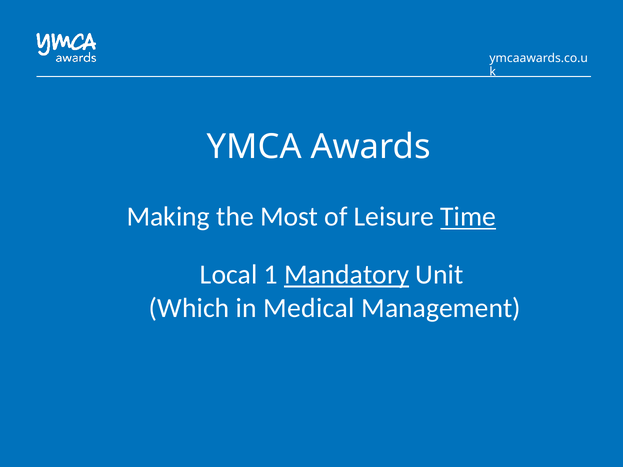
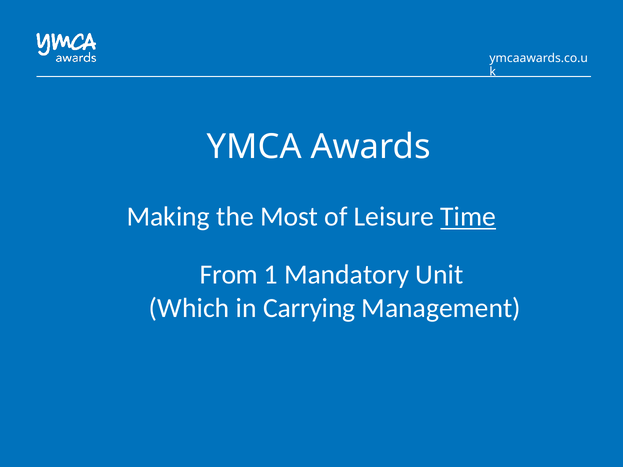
Local: Local -> From (229, 275)
Mandatory underline: present -> none (347, 275)
Medical: Medical -> Carrying (309, 308)
